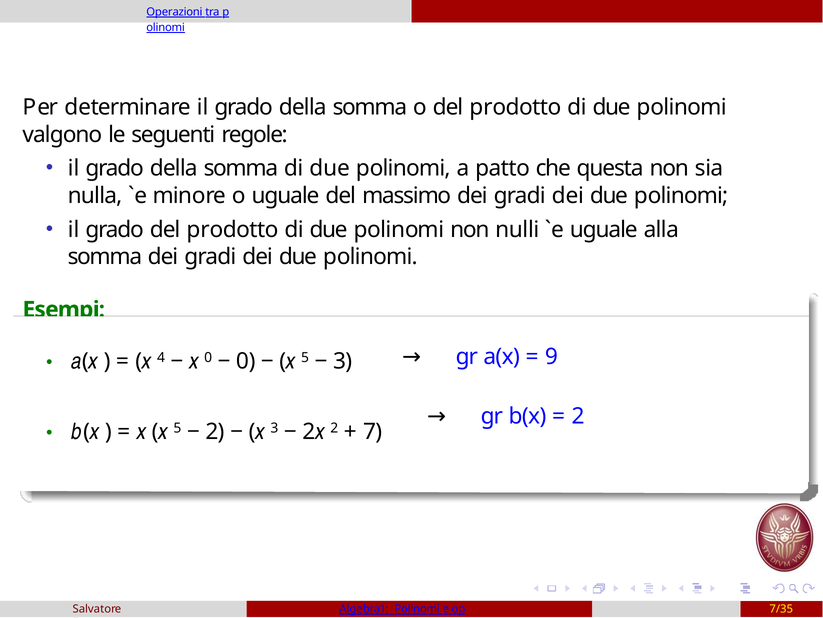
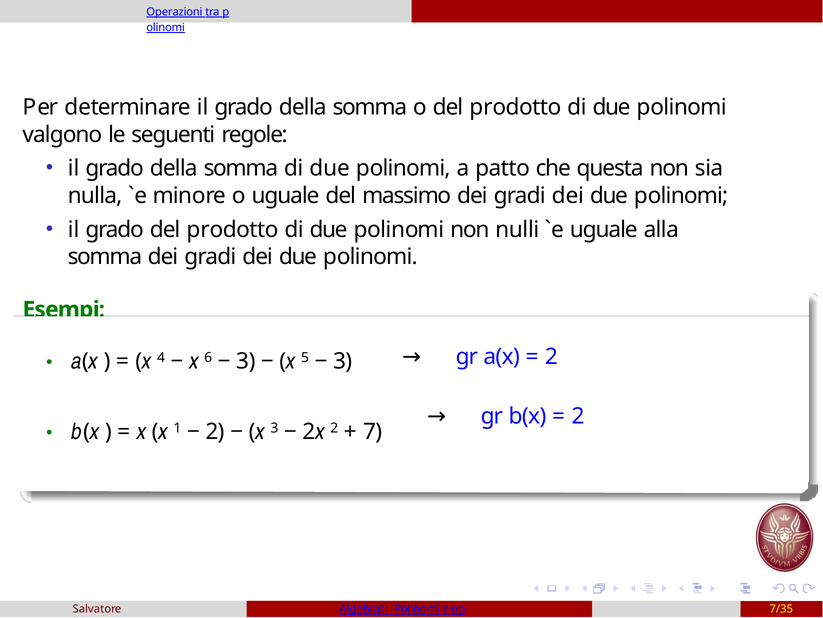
9: 9 -> 2 (551, 356)
x 0: 0 -> 6 (208, 358)
0: 0 -> 3 (246, 361)
x x 5: 5 -> 1 (177, 428)
